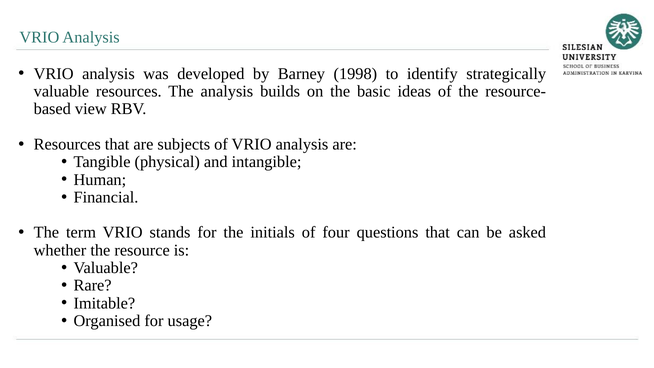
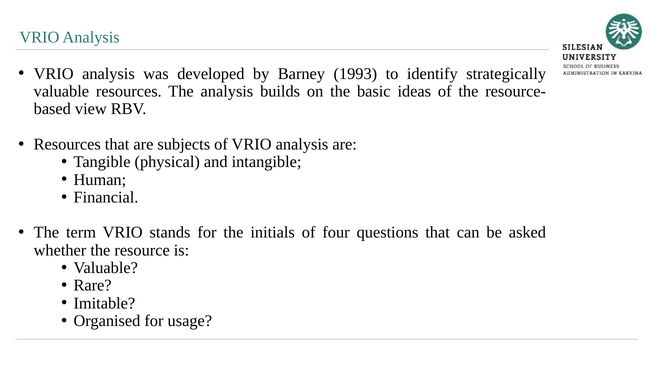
1998: 1998 -> 1993 (355, 74)
